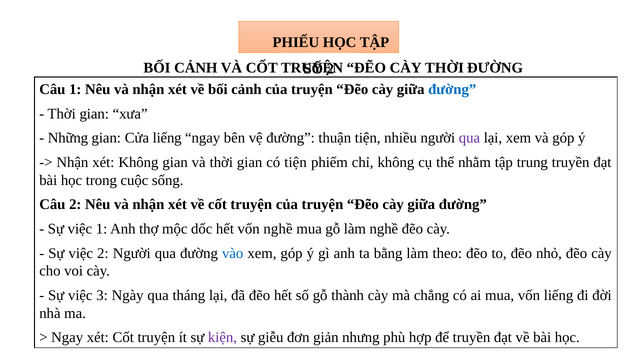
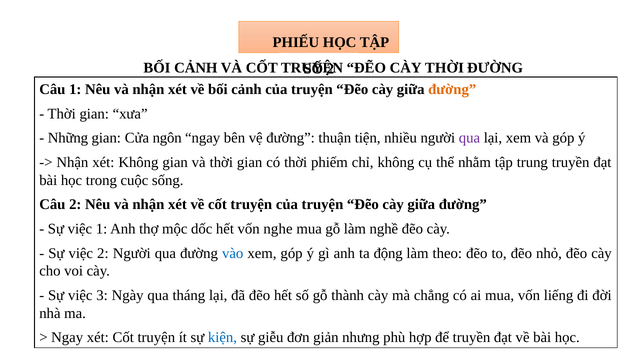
đường colour: blue -> orange (452, 89)
Cửa liếng: liếng -> ngôn (167, 138)
có tiện: tiện -> thời (296, 163)
vốn nghề: nghề -> nghe (278, 229)
bằng: bằng -> động (388, 254)
kiện colour: purple -> blue (222, 338)
